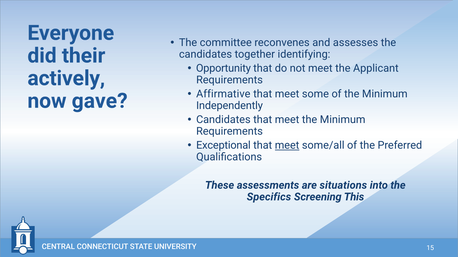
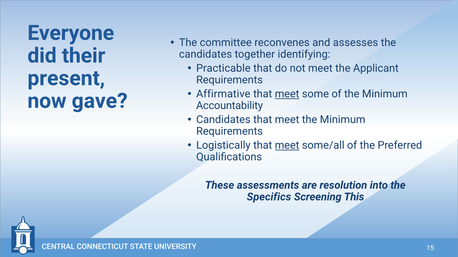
Opportunity: Opportunity -> Practicable (223, 69)
actively: actively -> present (66, 78)
meet underline: none -> present (287, 94)
Independently: Independently -> Accountability (230, 106)
Exceptional: Exceptional -> Logistically (223, 146)
situations: situations -> resolution (343, 186)
